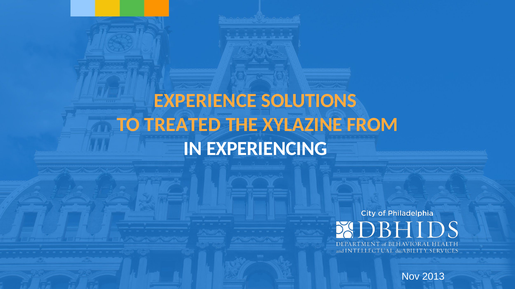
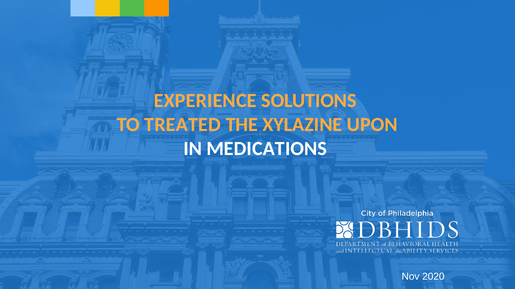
FROM: FROM -> UPON (372, 125)
EXPERIENCING: EXPERIENCING -> MEDICATIONS (267, 149)
2013: 2013 -> 2020 (433, 277)
